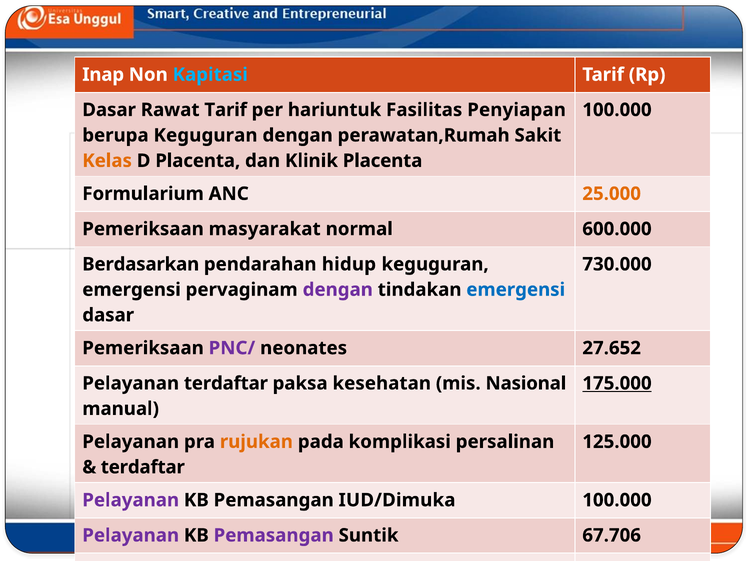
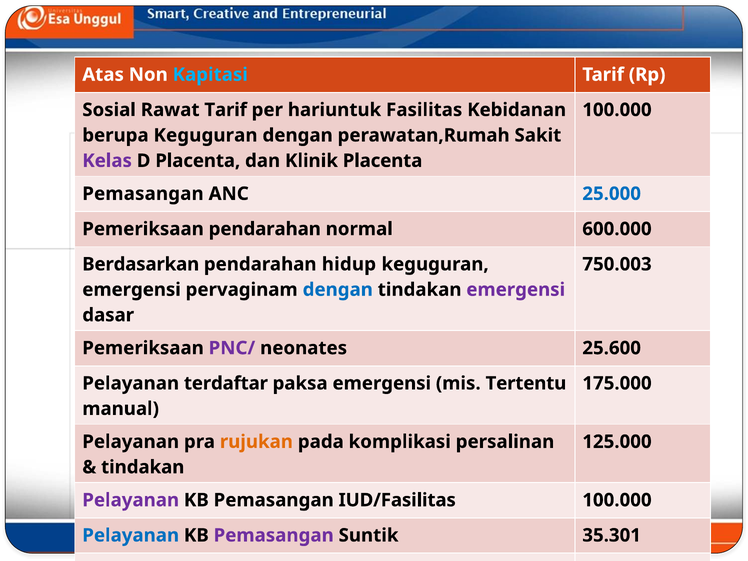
Inap: Inap -> Atas (103, 75)
Dasar: Dasar -> Sosial (109, 110)
Penyiapan: Penyiapan -> Kebidanan (517, 110)
Kelas colour: orange -> purple (107, 161)
Formularium: Formularium -> Pemasangan (143, 194)
25.000 colour: orange -> blue (612, 194)
Pemeriksaan masyarakat: masyarakat -> pendarahan (265, 229)
730.000: 730.000 -> 750.003 (617, 264)
dengan colour: purple -> blue (338, 290)
emergensi colour: blue -> purple (516, 290)
27.652: 27.652 -> 25.600 (612, 348)
paksa kesehatan: kesehatan -> emergensi (382, 383)
Nasional: Nasional -> Tertentu (526, 383)
175.000 underline: present -> none (617, 383)
terdaftar: terdaftar -> tindakan (143, 467)
IUD/Dimuka: IUD/Dimuka -> IUD/Fasilitas (397, 500)
Pelayanan colour: purple -> blue (131, 535)
67.706: 67.706 -> 35.301 (612, 535)
